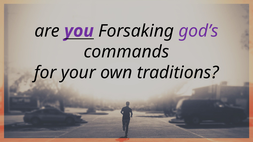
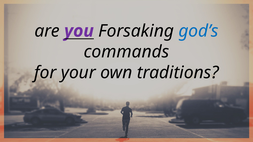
god’s colour: purple -> blue (198, 31)
